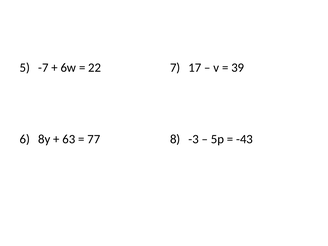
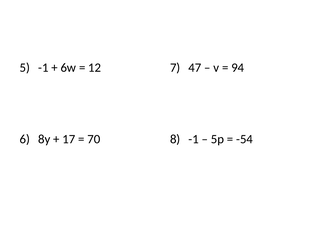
-7: -7 -> -1 (43, 68)
22: 22 -> 12 (95, 68)
17: 17 -> 47 (195, 68)
39: 39 -> 94 (238, 68)
63: 63 -> 17 (69, 139)
77: 77 -> 70 (94, 139)
-3: -3 -> -1 (194, 139)
-43: -43 -> -54 (245, 139)
